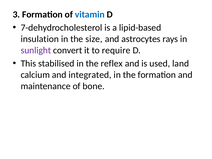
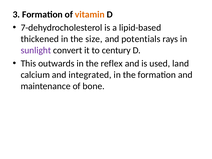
vitamin colour: blue -> orange (90, 14)
insulation: insulation -> thickened (40, 39)
astrocytes: astrocytes -> potentials (141, 39)
require: require -> century (116, 50)
stabilised: stabilised -> outwards (56, 63)
